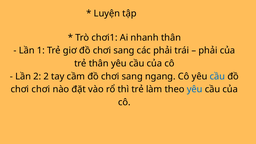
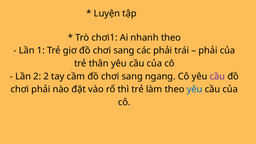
nhanh thân: thân -> theo (171, 38)
cầu colour: blue -> purple (217, 76)
chơi chơi: chơi -> phải (41, 89)
